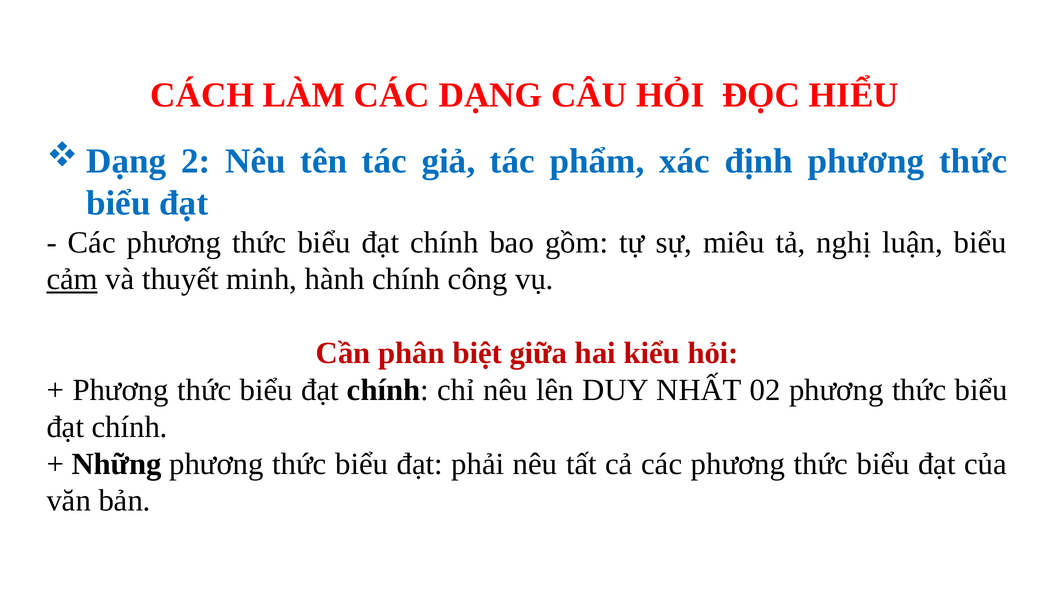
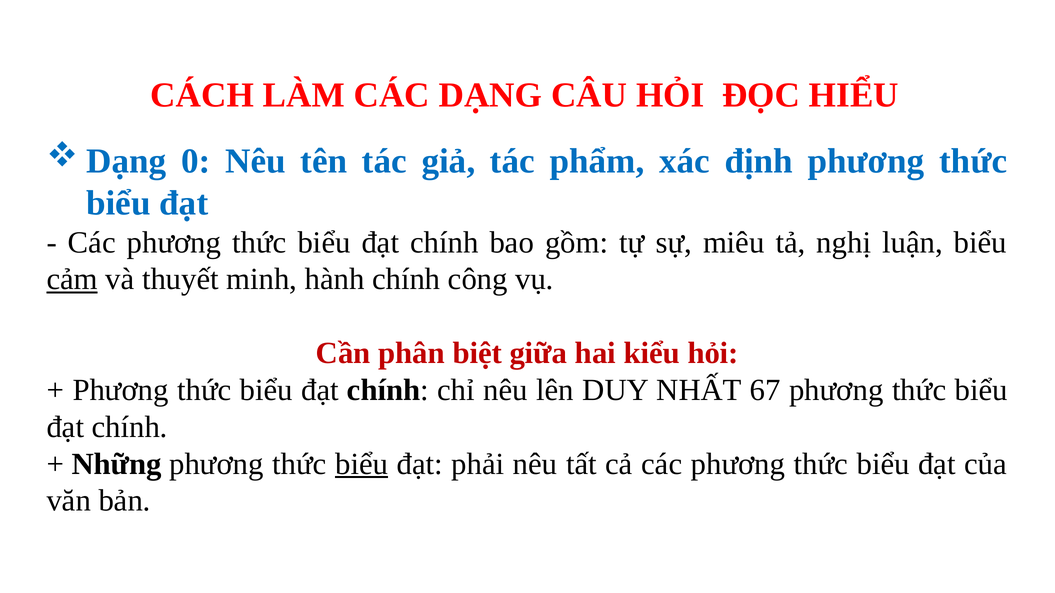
2: 2 -> 0 (196, 161)
02: 02 -> 67 (765, 390)
biểu underline: none -> present (362, 464)
